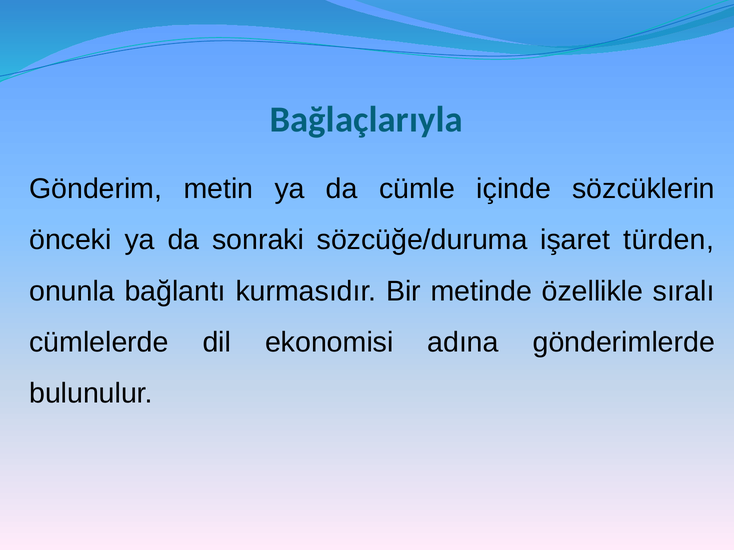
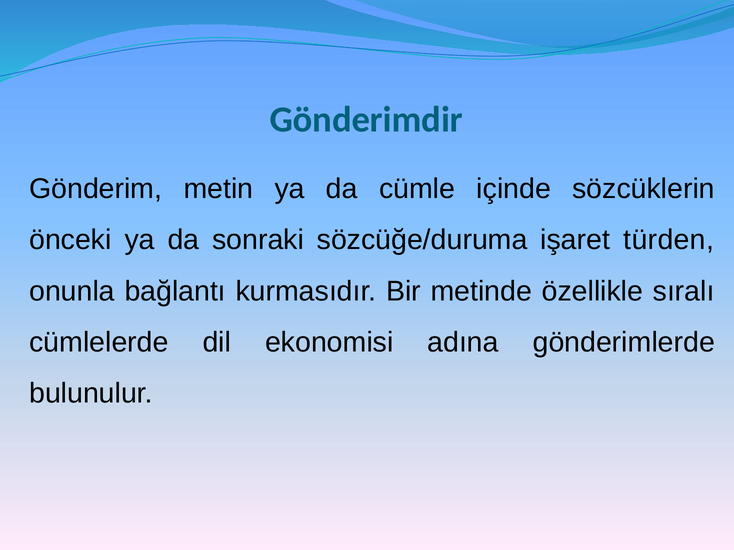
Bağlaçlarıyla: Bağlaçlarıyla -> Gönderimdir (366, 120)
